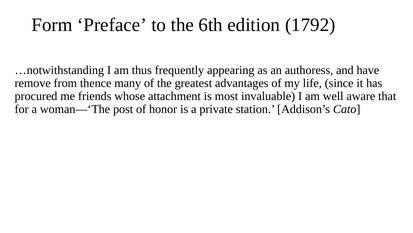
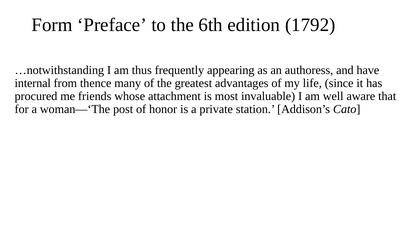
remove: remove -> internal (33, 83)
